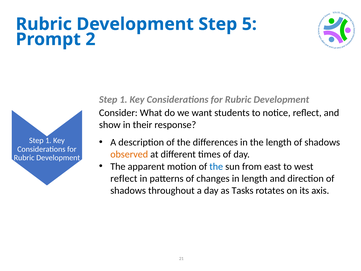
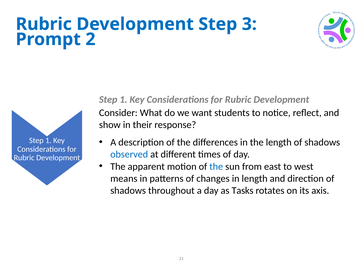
5: 5 -> 3 (249, 24)
observed colour: orange -> blue (129, 154)
reflect: reflect -> means (124, 178)
